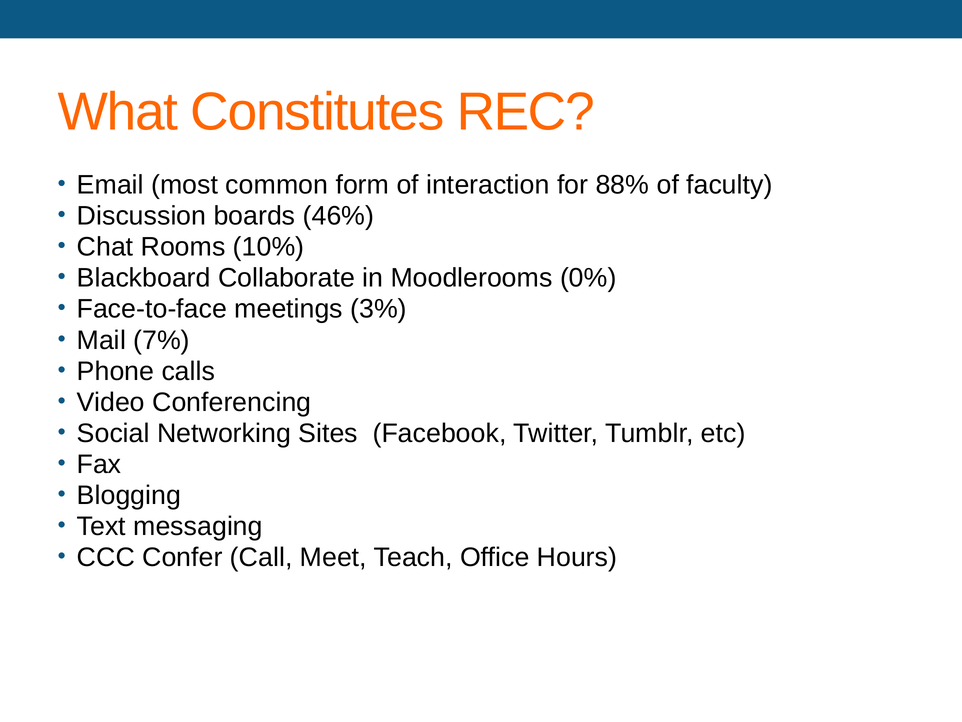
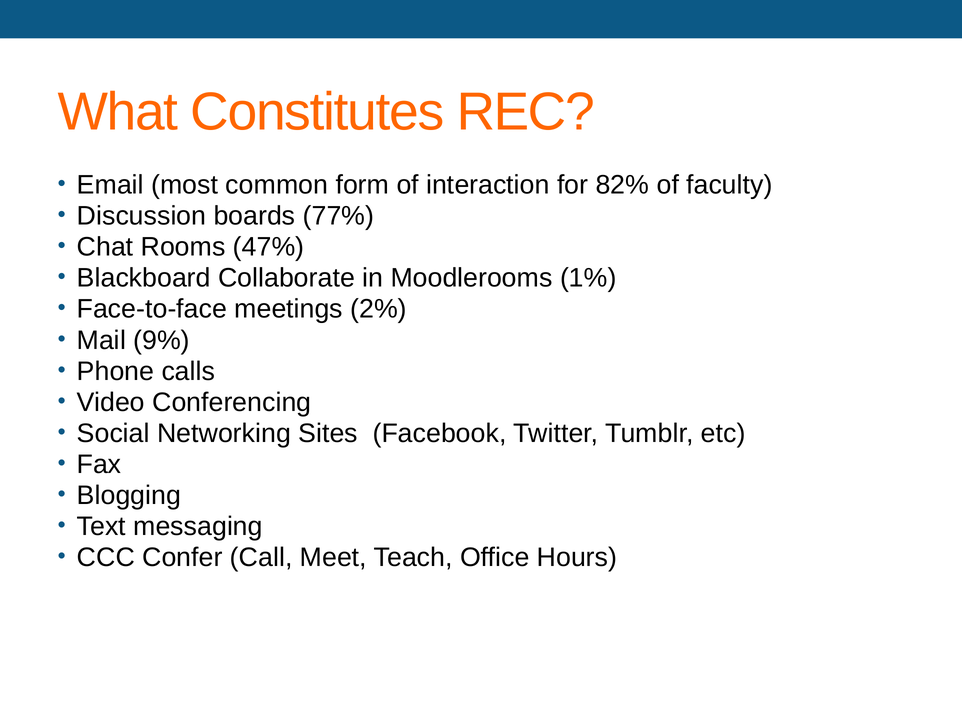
88%: 88% -> 82% (622, 185)
46%: 46% -> 77% (338, 216)
10%: 10% -> 47% (269, 247)
0%: 0% -> 1% (588, 278)
3%: 3% -> 2% (379, 309)
7%: 7% -> 9% (162, 340)
